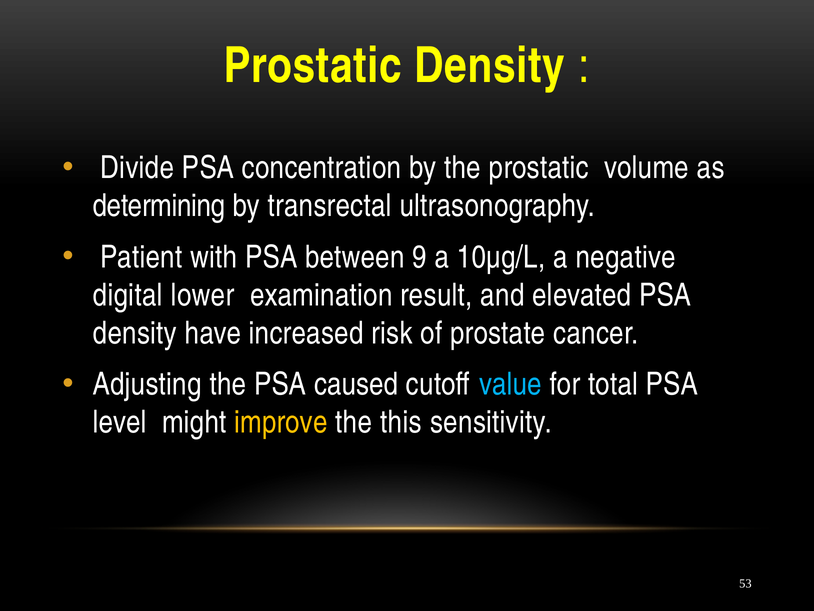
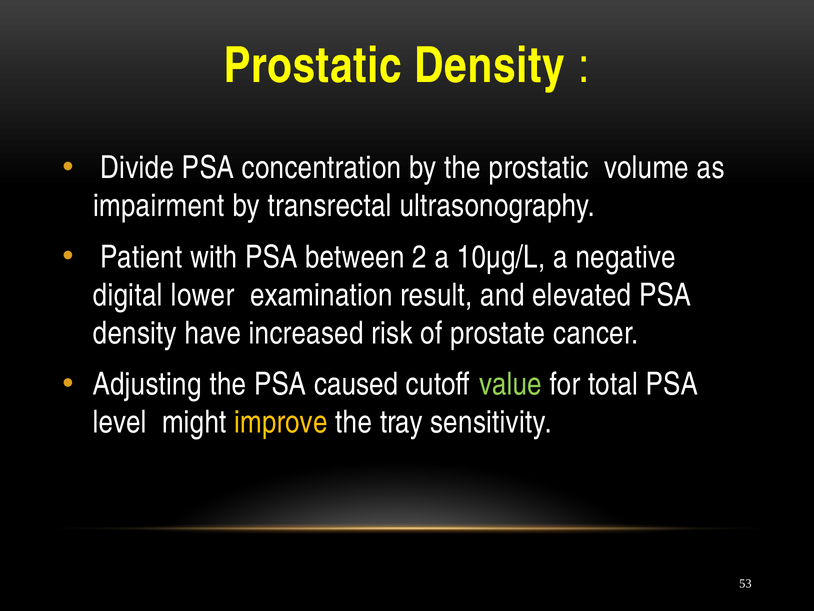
determining: determining -> impairment (159, 206)
9: 9 -> 2 (420, 257)
value colour: light blue -> light green (510, 384)
this: this -> tray (401, 422)
